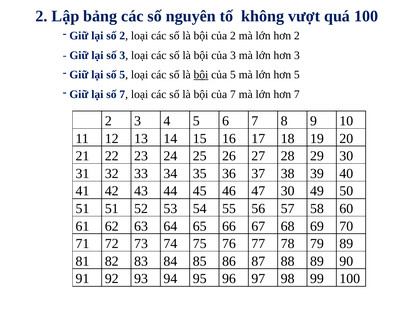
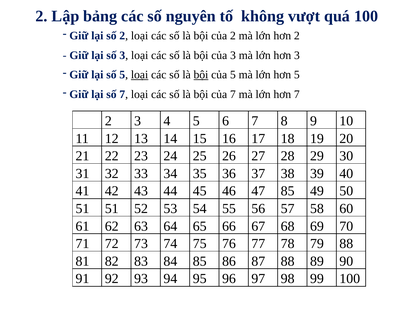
loại underline: none -> present (140, 75)
47 30: 30 -> 85 (288, 191)
79 89: 89 -> 88 (346, 244)
